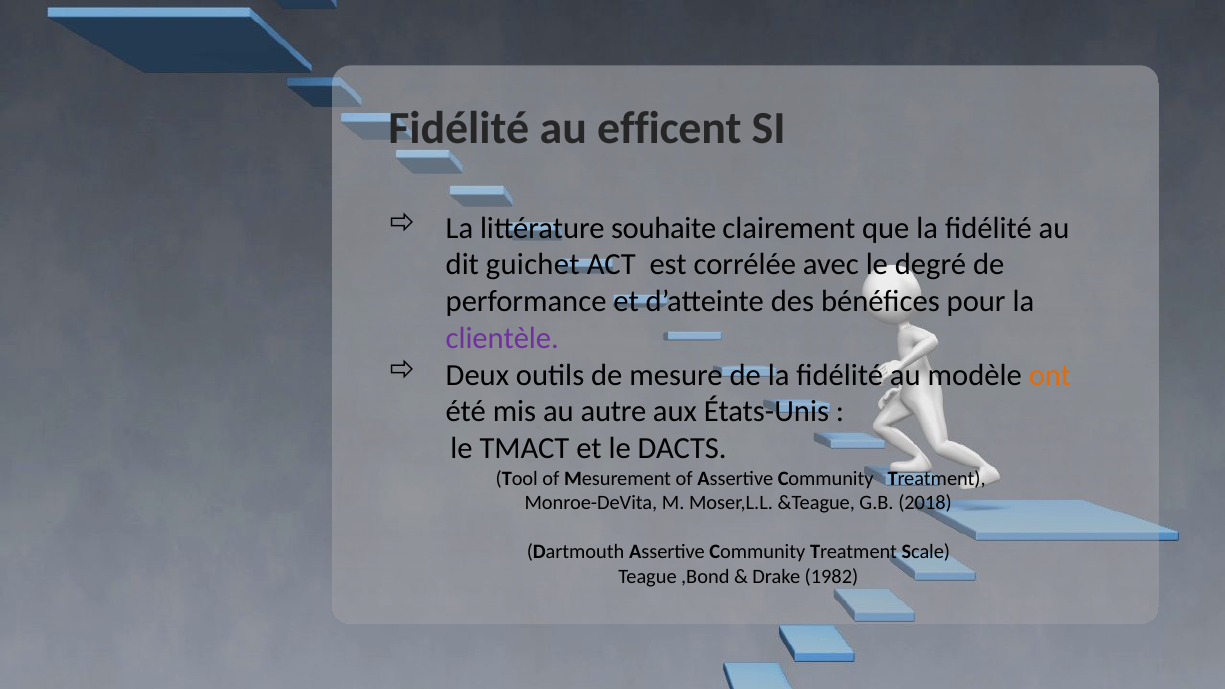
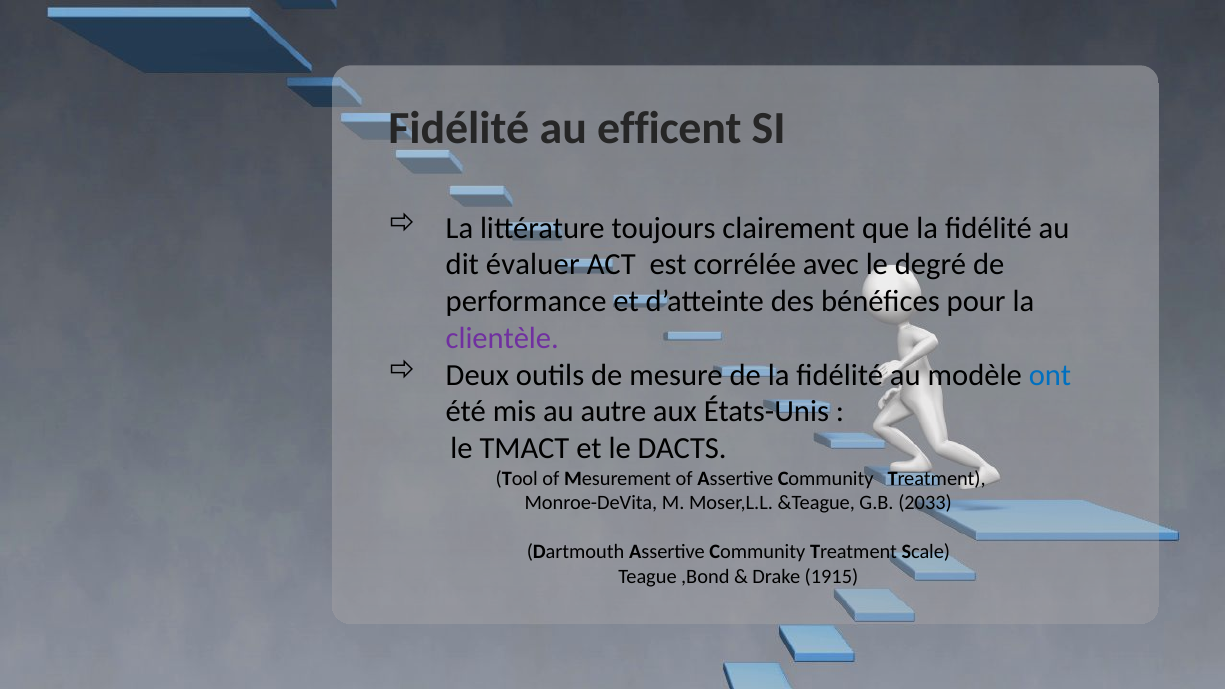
souhaite: souhaite -> toujours (664, 228)
guichet: guichet -> évaluer (533, 265)
ont colour: orange -> blue (1050, 375)
2018: 2018 -> 2033 (925, 503)
1982: 1982 -> 1915 (832, 576)
